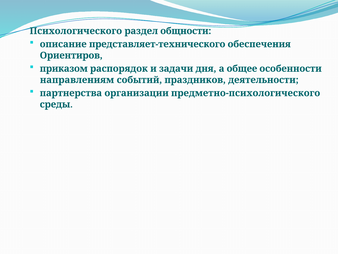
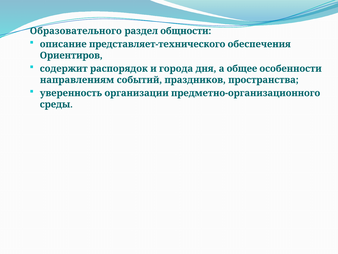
Психологического: Психологического -> Образовательного (76, 31)
приказом: приказом -> содержит (64, 68)
задачи: задачи -> города (176, 68)
деятельности: деятельности -> пространства (263, 80)
партнерства: партнерства -> уверенность (71, 93)
предметно-психологического: предметно-психологического -> предметно-организационного (246, 93)
